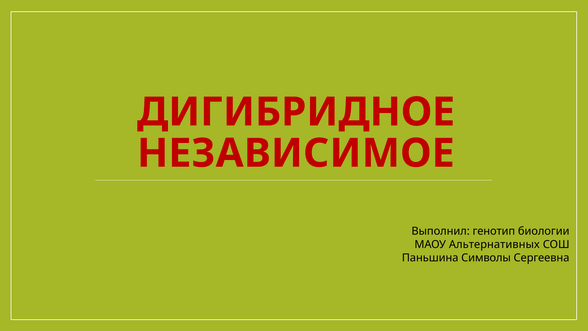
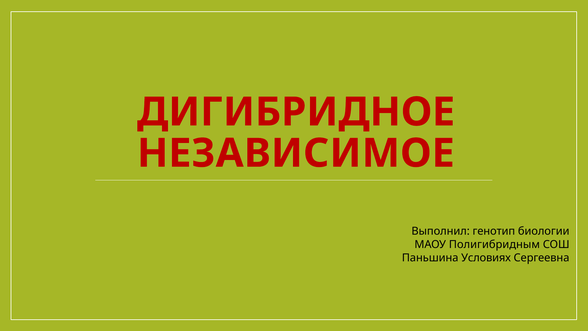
Альтернативных: Альтернативных -> Полигибридным (494, 244)
Символы: Символы -> Условиях (486, 258)
